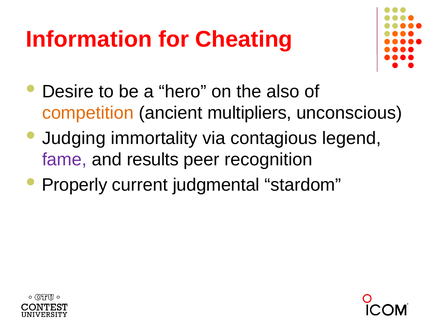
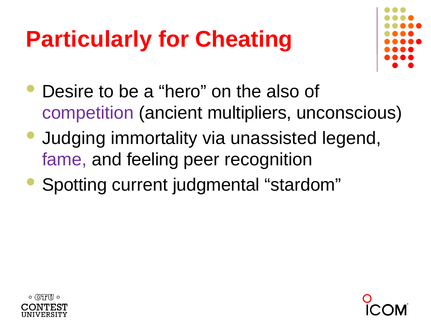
Information: Information -> Particularly (89, 39)
competition colour: orange -> purple (88, 113)
contagious: contagious -> unassisted (274, 138)
results: results -> feeling (153, 160)
Properly: Properly -> Spotting (75, 185)
